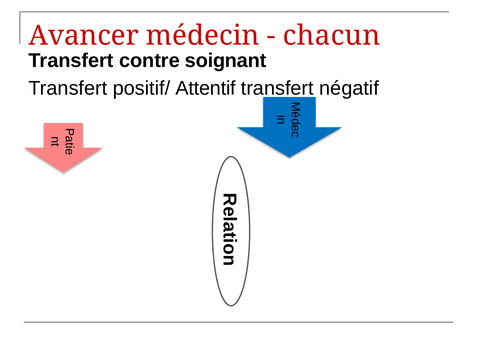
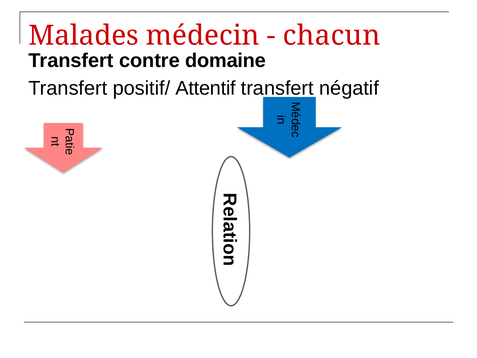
Avancer: Avancer -> Malades (84, 36)
soignant: soignant -> domaine (226, 60)
